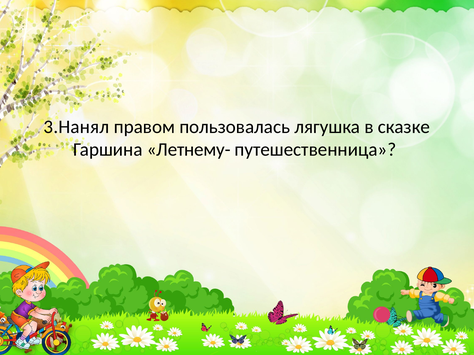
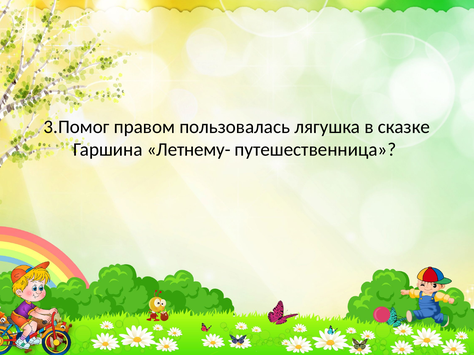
3.Нанял: 3.Нанял -> 3.Помог (77, 127)
